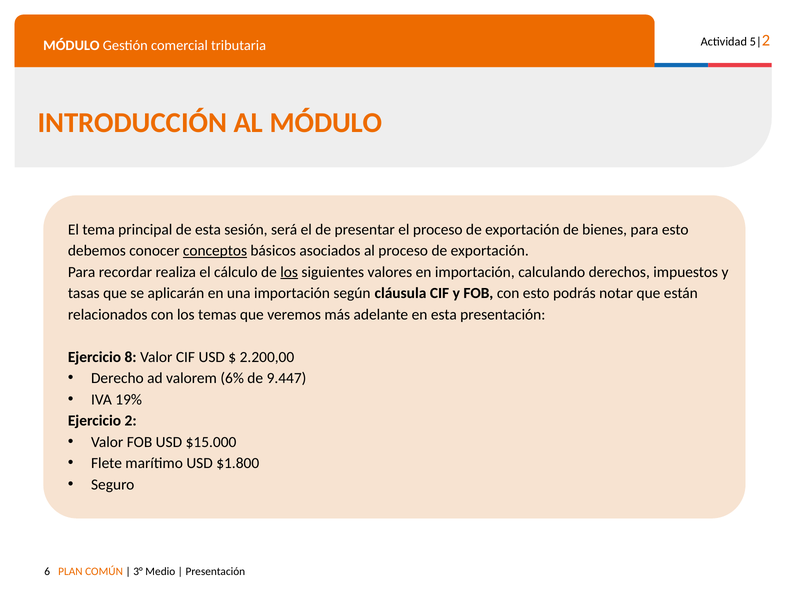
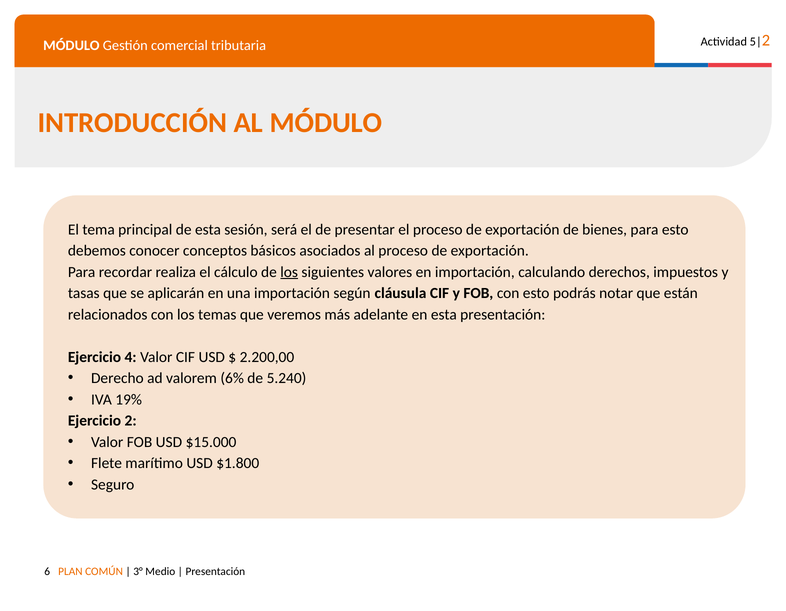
conceptos underline: present -> none (215, 251)
8: 8 -> 4 (131, 357)
9.447: 9.447 -> 5.240 (287, 379)
